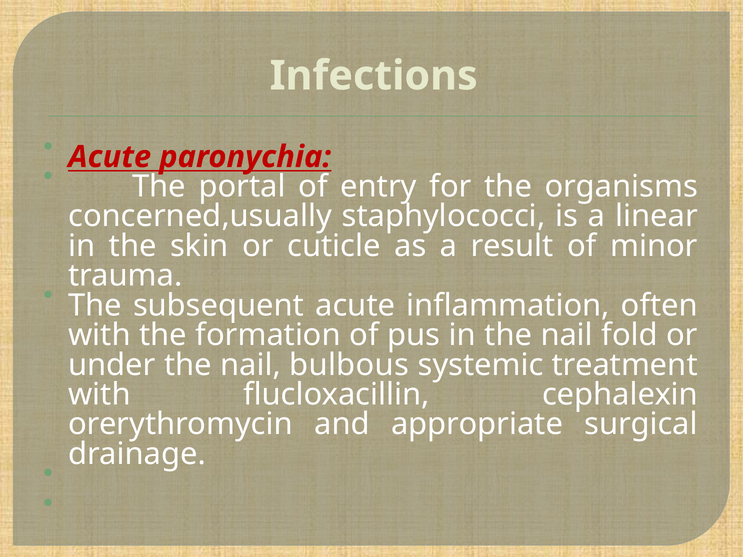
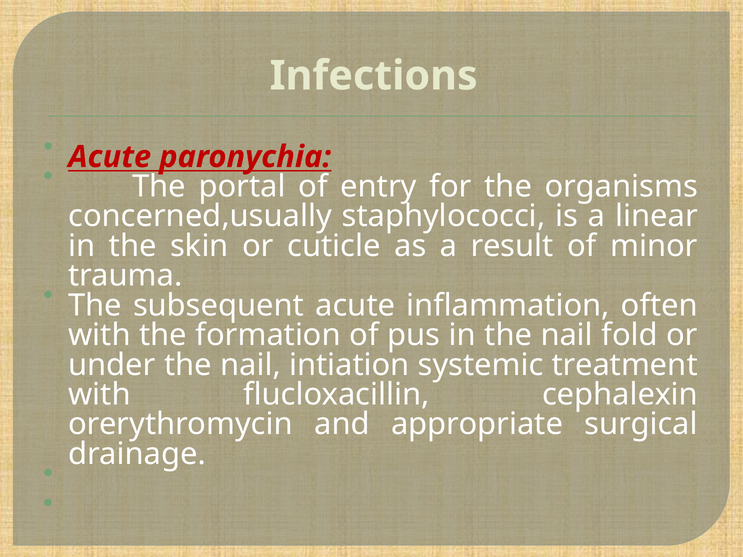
bulbous: bulbous -> intiation (349, 365)
